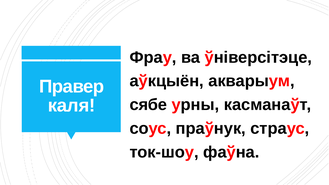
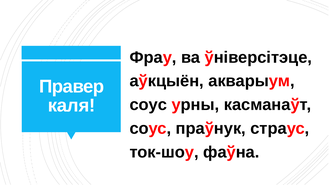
сябе: сябе -> соус (148, 105)
